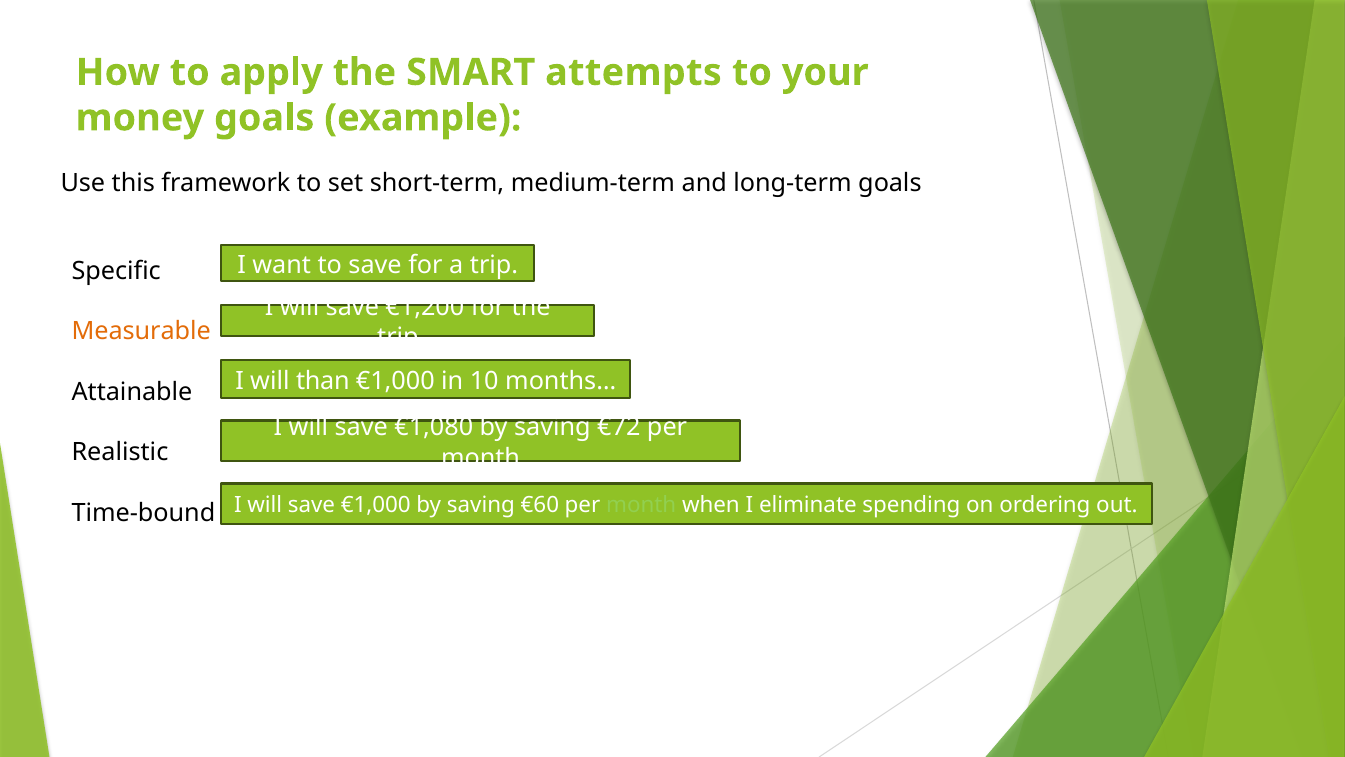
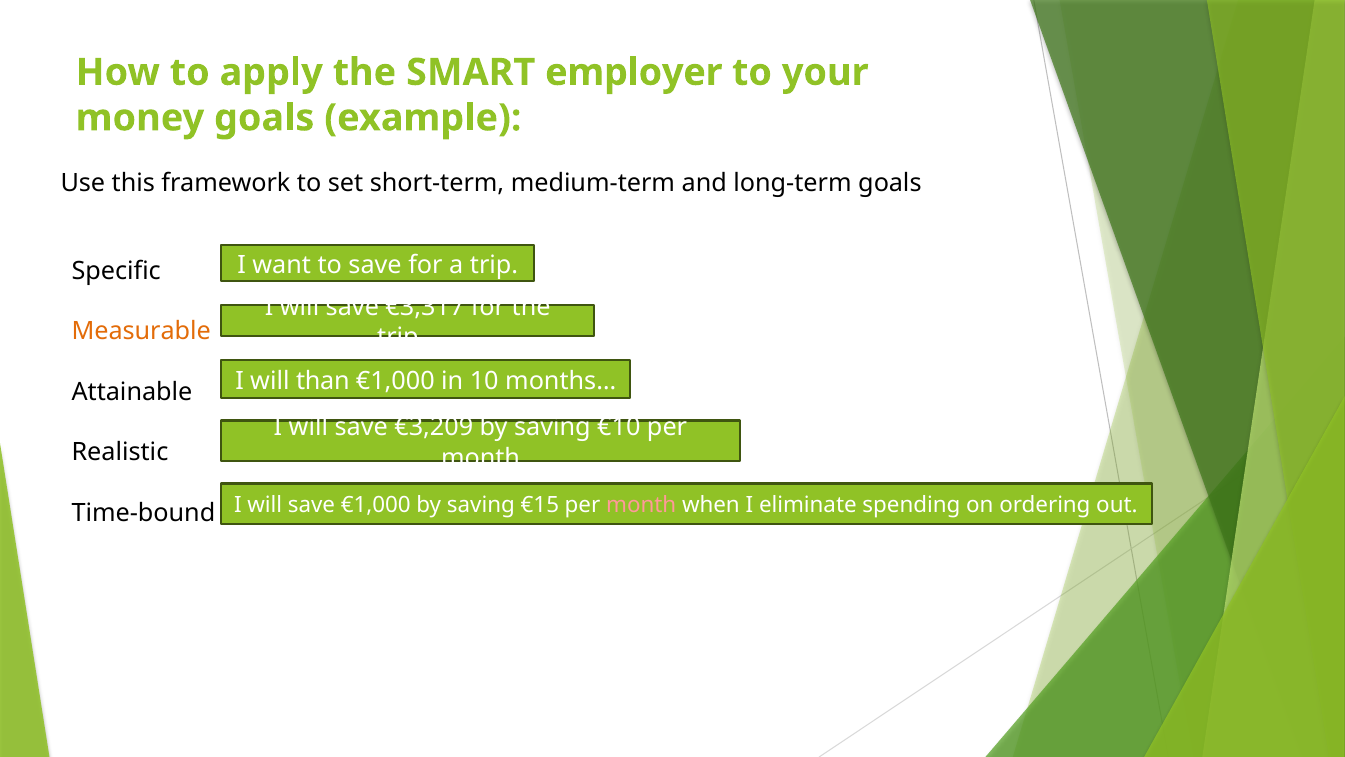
attempts: attempts -> employer (634, 72)
€1,200: €1,200 -> €3,317 (425, 307)
€1,080: €1,080 -> €3,209 (434, 427)
€72: €72 -> €10 (619, 427)
€60: €60 -> €15 (540, 505)
month colour: light green -> pink (641, 505)
